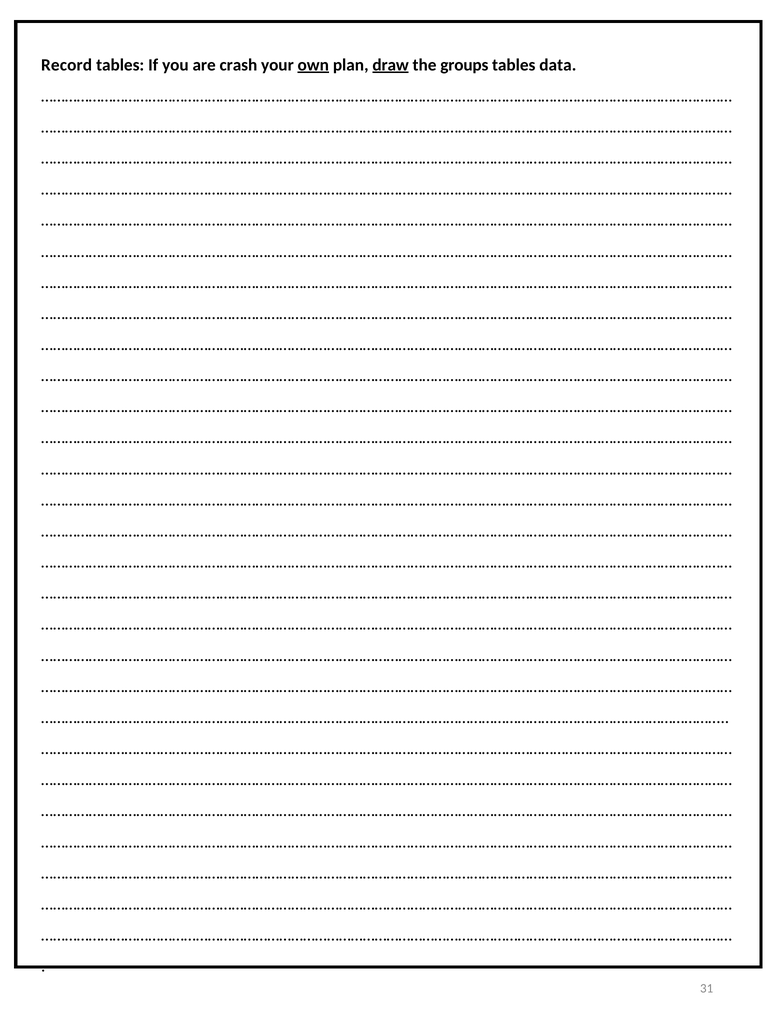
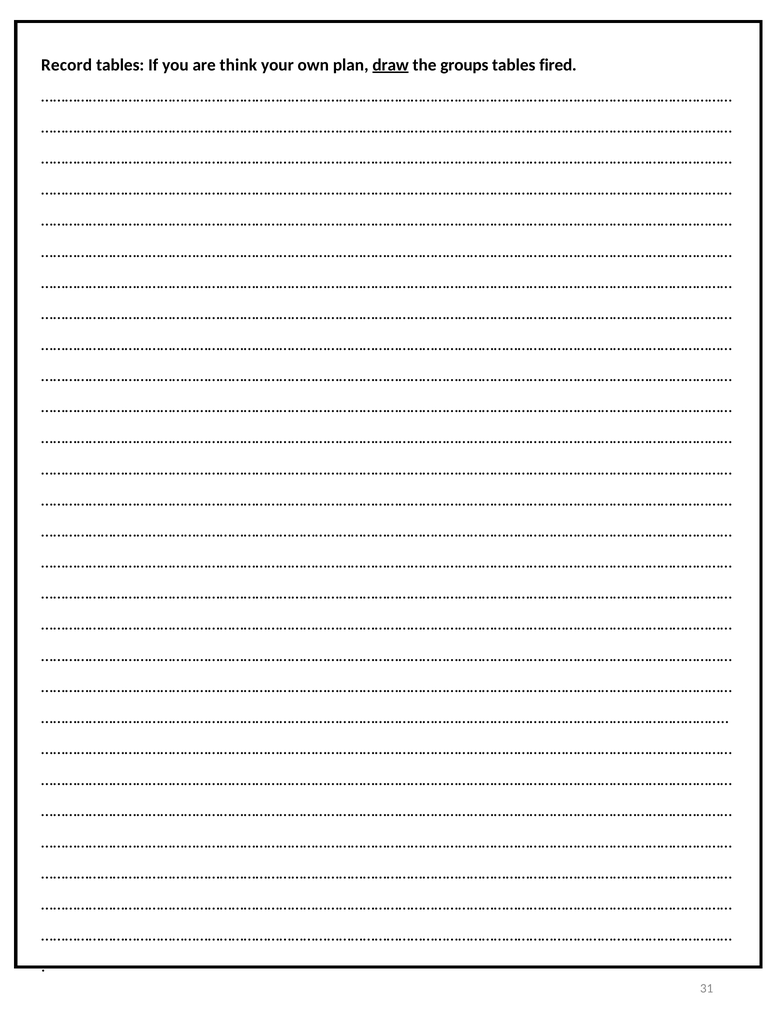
crash: crash -> think (238, 65)
own underline: present -> none (313, 65)
data: data -> fired (558, 65)
